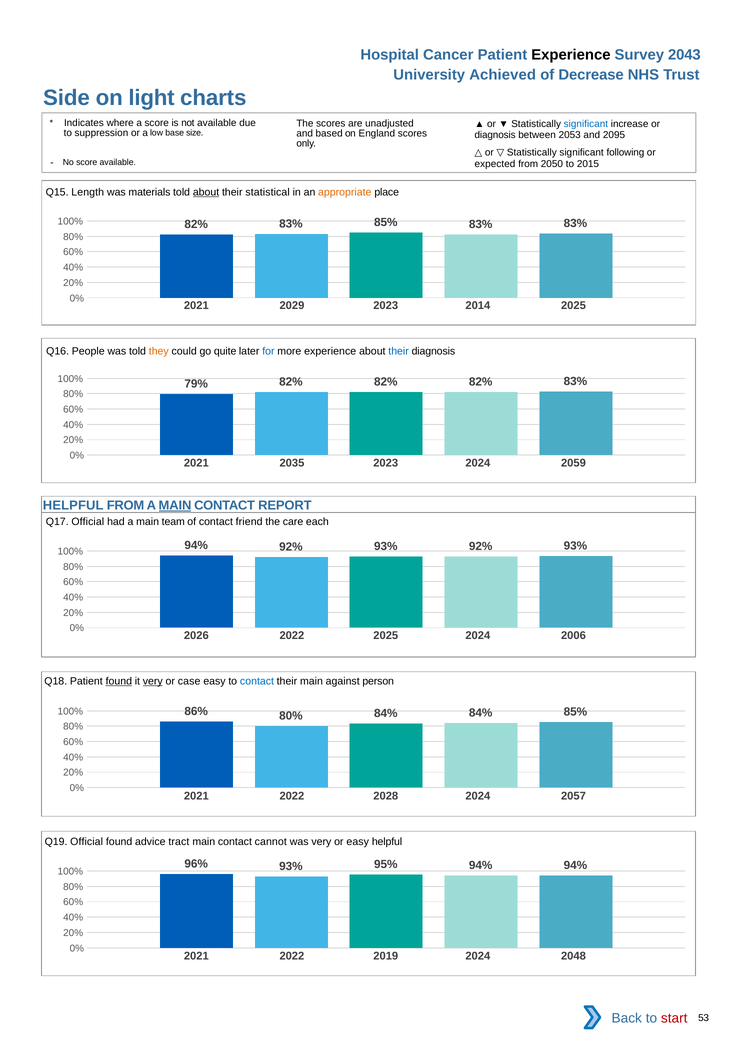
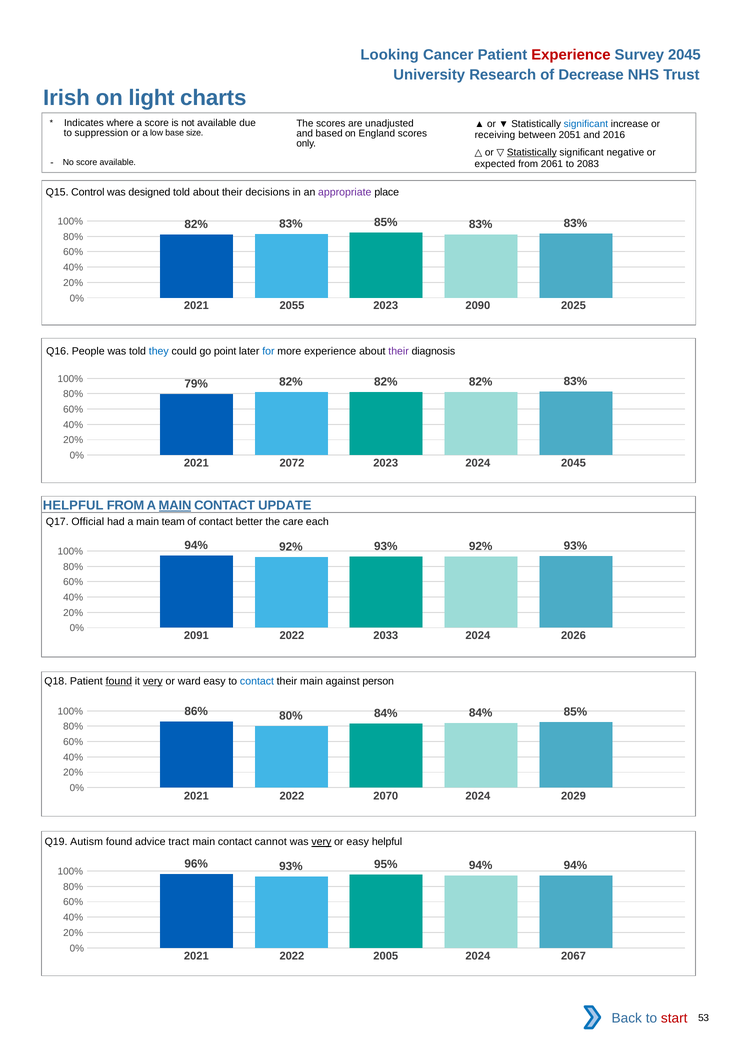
Hospital: Hospital -> Looking (390, 55)
Experience colour: black -> red (571, 55)
Survey 2043: 2043 -> 2045 (684, 55)
Achieved: Achieved -> Research (503, 75)
Side: Side -> Irish (66, 98)
diagnosis: diagnosis -> receiving (495, 135)
2053: 2053 -> 2051 (570, 135)
2095: 2095 -> 2016 (614, 135)
Statistically underline: none -> present (532, 153)
following: following -> negative (625, 153)
2050: 2050 -> 2061 (552, 164)
2015: 2015 -> 2083 (588, 164)
Length: Length -> Control (88, 192)
materials: materials -> designed (149, 192)
about underline: present -> none (206, 192)
statistical: statistical -> decisions (268, 192)
appropriate colour: orange -> purple (345, 192)
2029: 2029 -> 2055 (292, 306)
2014: 2014 -> 2090 (478, 306)
they colour: orange -> blue (159, 352)
quite: quite -> point (225, 352)
their colour: blue -> purple (399, 352)
2035: 2035 -> 2072 (292, 463)
2024 2059: 2059 -> 2045 (573, 463)
REPORT: REPORT -> UPDATE (285, 506)
friend: friend -> better (249, 522)
2026: 2026 -> 2091 (196, 636)
2022 2025: 2025 -> 2033 (386, 636)
2006: 2006 -> 2026 (573, 636)
case: case -> ward (189, 681)
2028: 2028 -> 2070 (386, 797)
2057: 2057 -> 2029 (573, 797)
Q19 Official: Official -> Autism (87, 842)
very underline: none -> present (321, 842)
2019: 2019 -> 2005 (386, 956)
2048: 2048 -> 2067 (573, 956)
